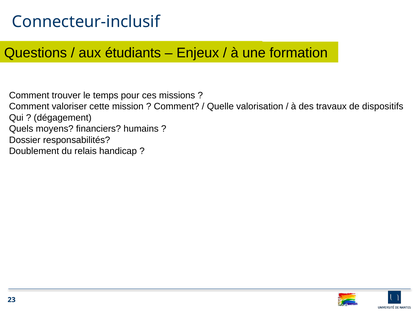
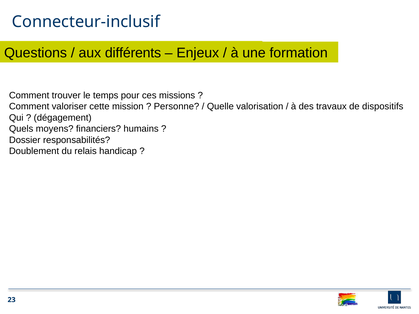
étudiants: étudiants -> différents (133, 53)
Comment: Comment -> Personne (177, 107)
